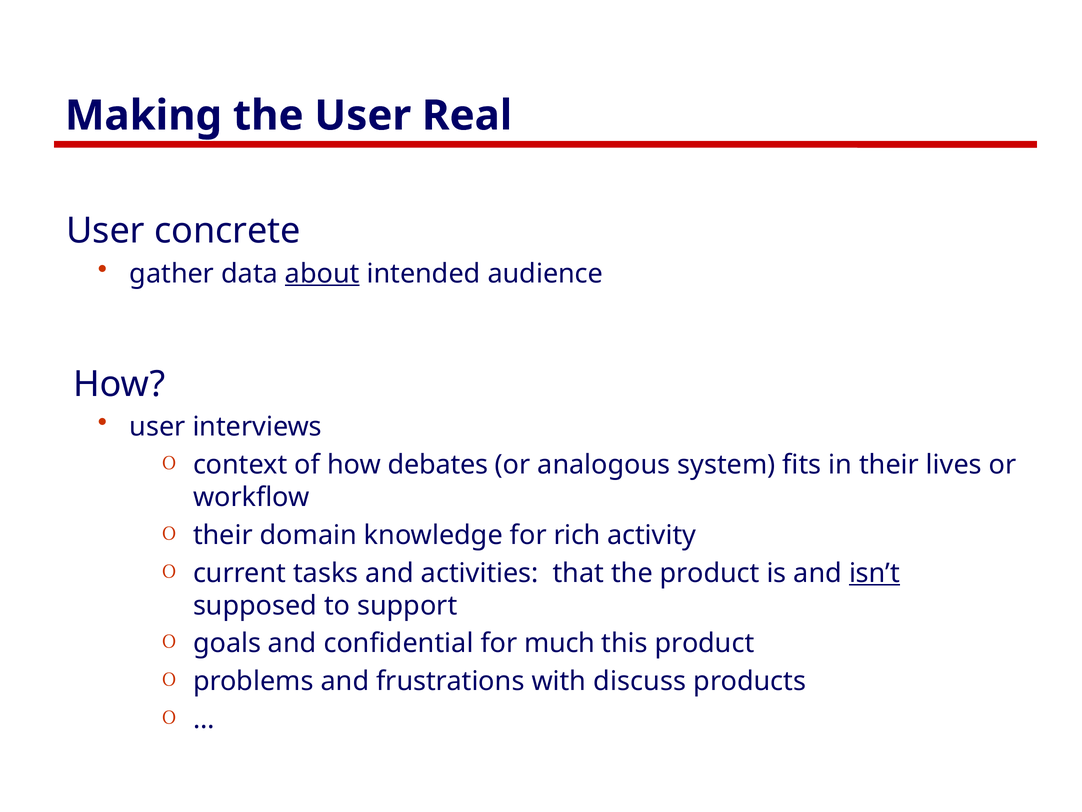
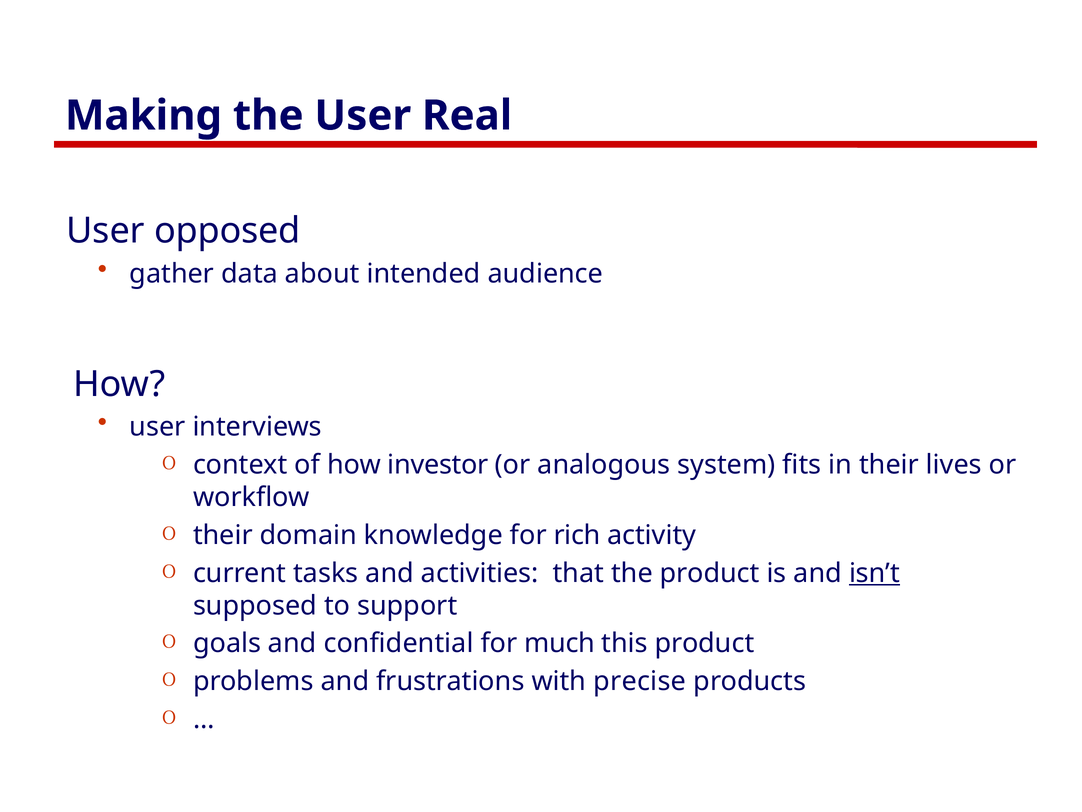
concrete: concrete -> opposed (227, 231)
about underline: present -> none (322, 273)
debates: debates -> investor (438, 465)
discuss: discuss -> precise (640, 681)
